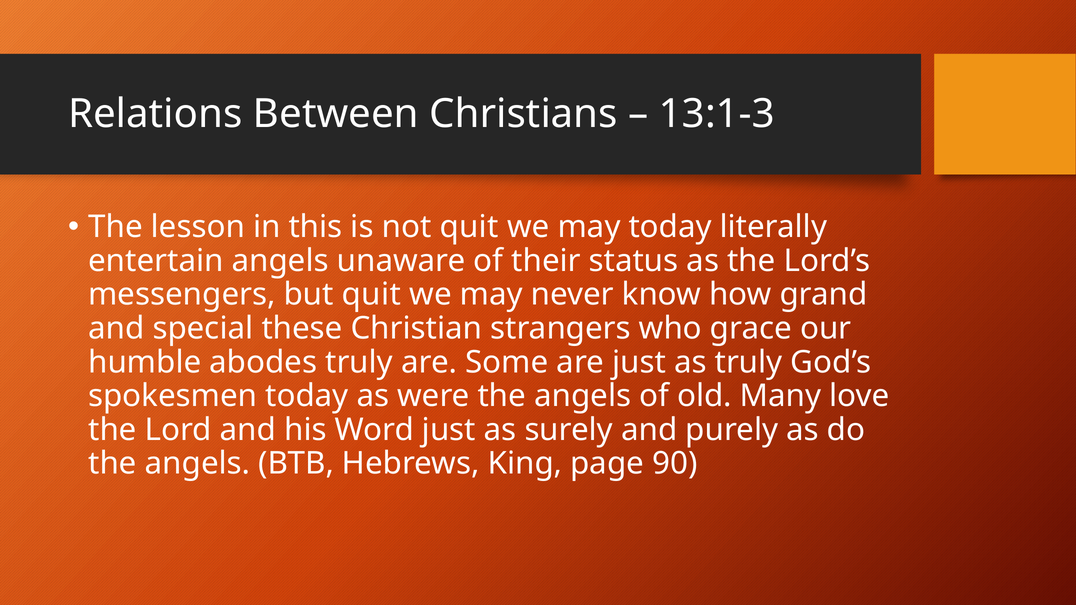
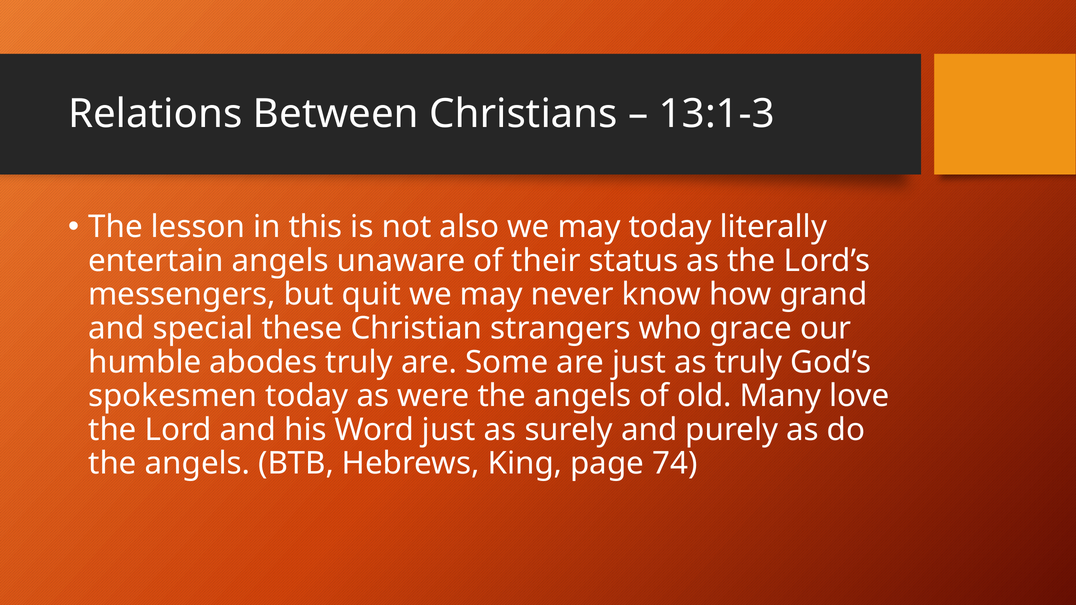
not quit: quit -> also (469, 227)
90: 90 -> 74 (675, 464)
